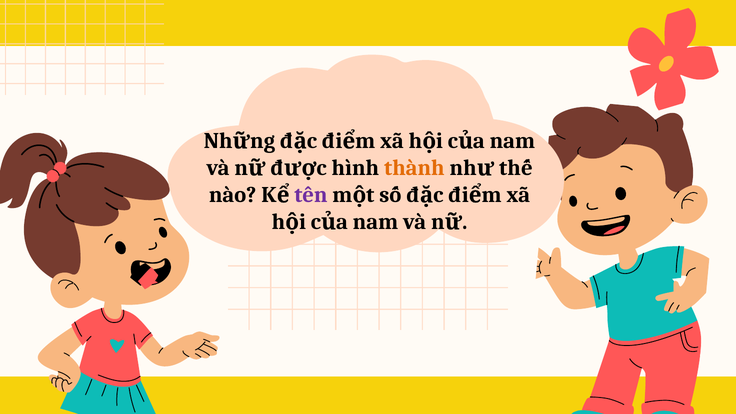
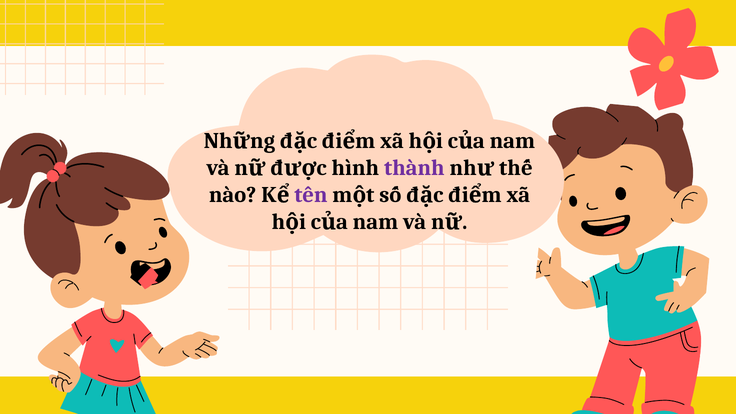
thành colour: orange -> purple (414, 168)
